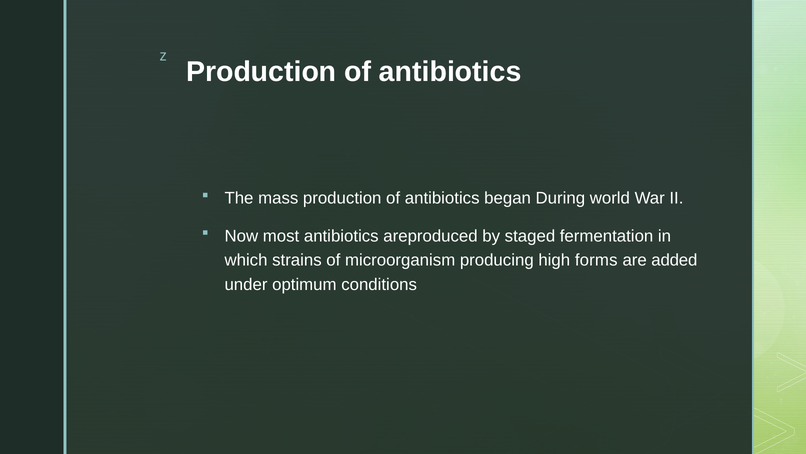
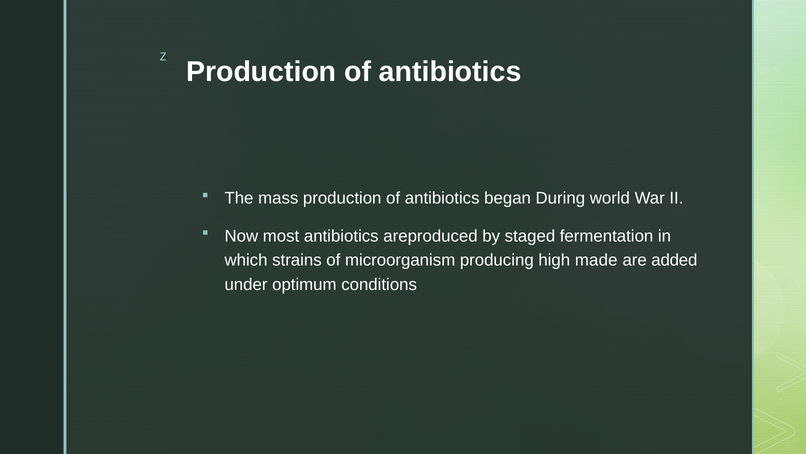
forms: forms -> made (596, 260)
